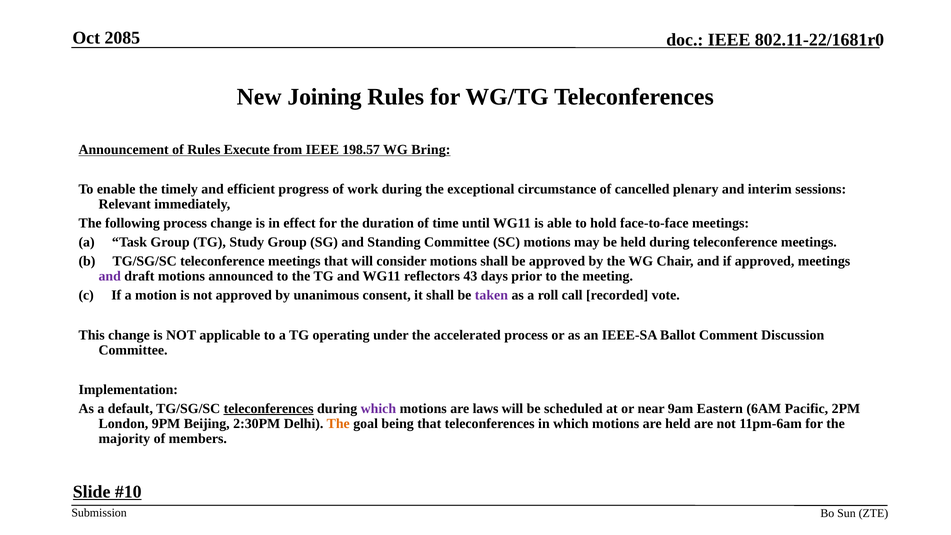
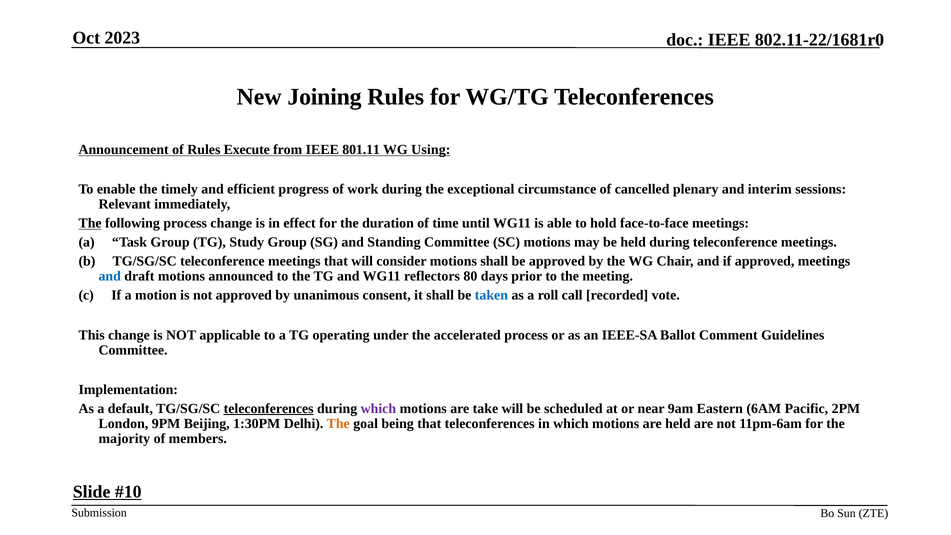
2085: 2085 -> 2023 (122, 38)
198.57: 198.57 -> 801.11 (361, 150)
Bring: Bring -> Using (431, 150)
The underline: none -> present (90, 223)
and colour: purple -> blue (110, 276)
43: 43 -> 80 (470, 276)
taken colour: purple -> blue (491, 295)
Discussion: Discussion -> Guidelines (793, 335)
laws: laws -> take (485, 409)
2:30PM: 2:30PM -> 1:30PM (257, 424)
